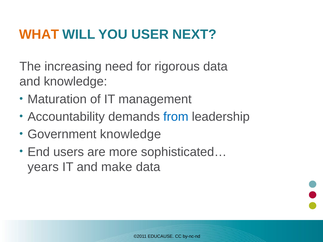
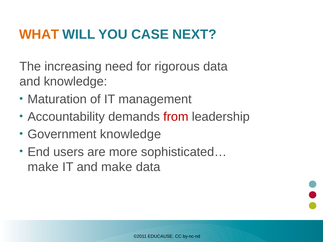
USER: USER -> CASE (150, 35)
from colour: blue -> red (176, 117)
years: years -> make (43, 167)
